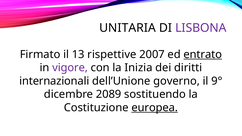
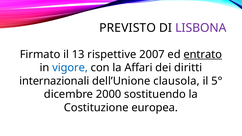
UNITARIA: UNITARIA -> PREVISTO (128, 28)
vigore colour: purple -> blue (70, 68)
Inizia: Inizia -> Affari (138, 68)
governo: governo -> clausola (176, 81)
9°: 9° -> 5° (217, 81)
2089: 2089 -> 2000 (109, 94)
europea underline: present -> none (155, 108)
